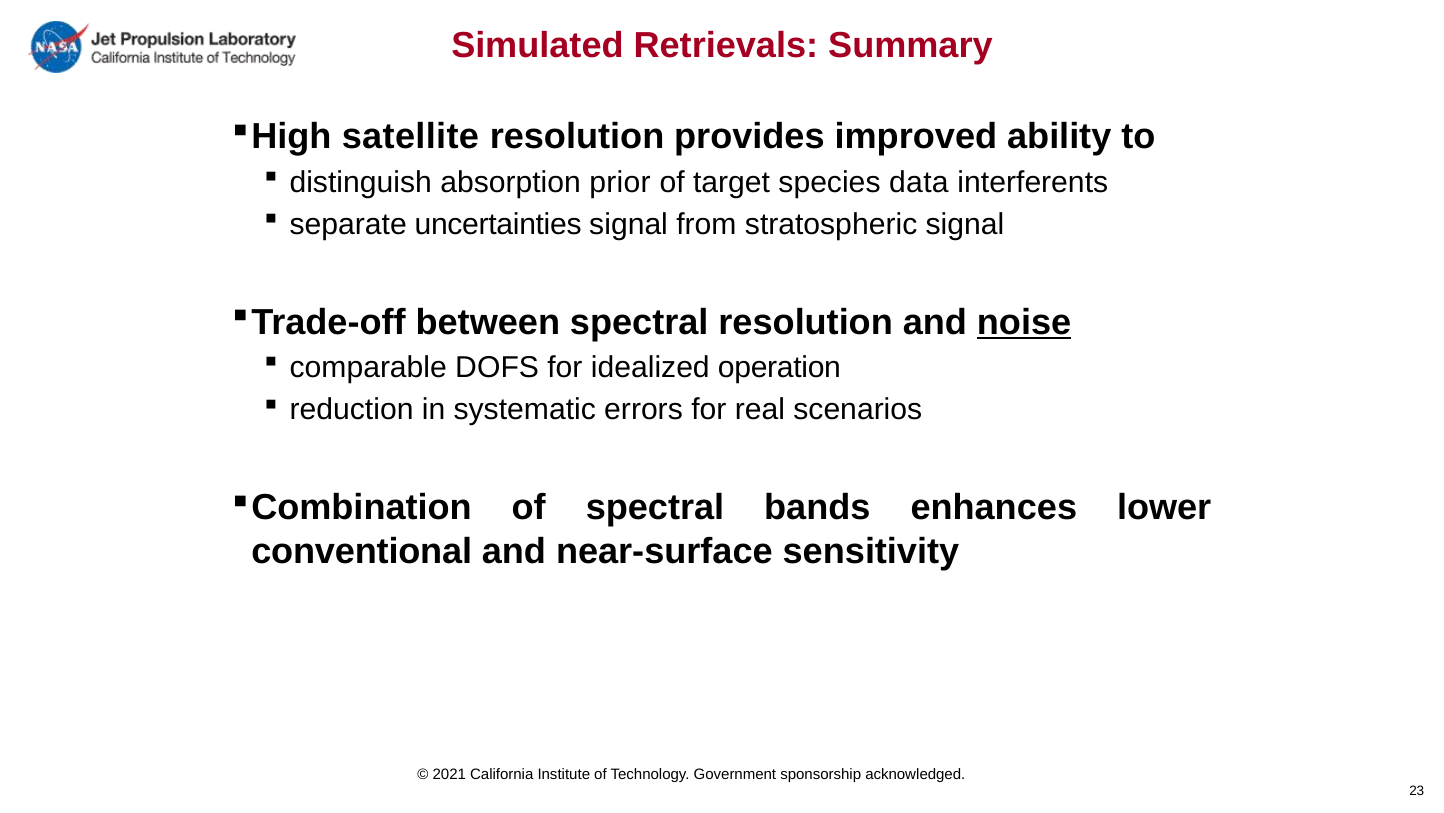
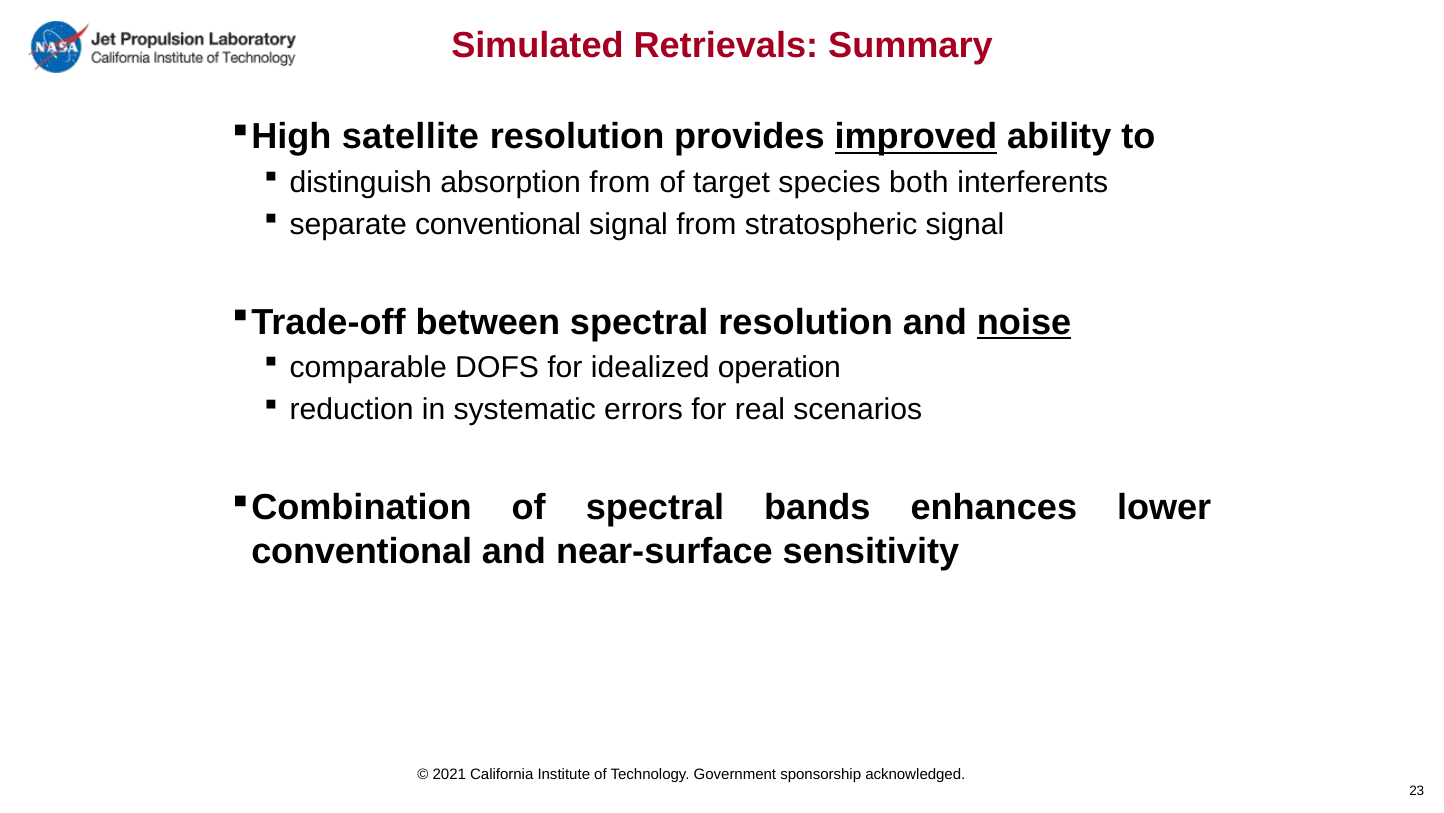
improved underline: none -> present (916, 137)
absorption prior: prior -> from (620, 182)
data: data -> both (919, 182)
separate uncertainties: uncertainties -> conventional (498, 224)
